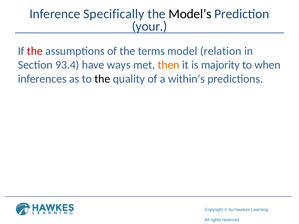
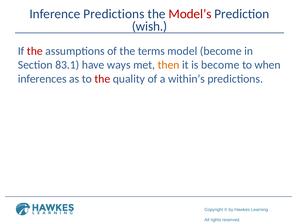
Inference Specifically: Specifically -> Predictions (114, 14)
Model’s colour: black -> red (190, 14)
your: your -> wish (150, 26)
model relation: relation -> become (221, 51)
93.4: 93.4 -> 83.1 (67, 65)
is majority: majority -> become (220, 65)
the colour: black -> red (102, 79)
